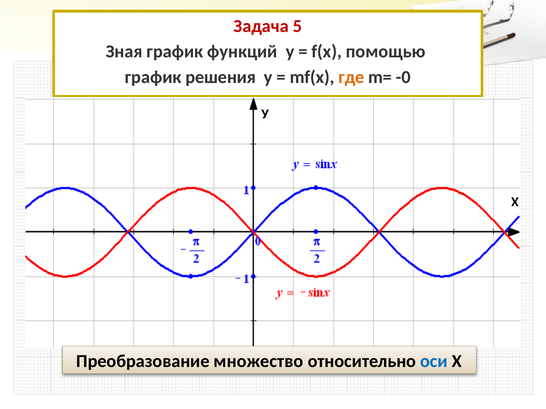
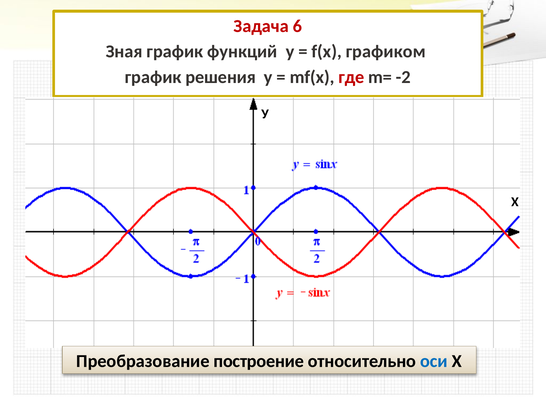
5: 5 -> 6 (297, 26)
помощью: помощью -> графиком (386, 52)
где colour: orange -> red (351, 77)
-0: -0 -> -2 (403, 77)
множество: множество -> построение (259, 362)
